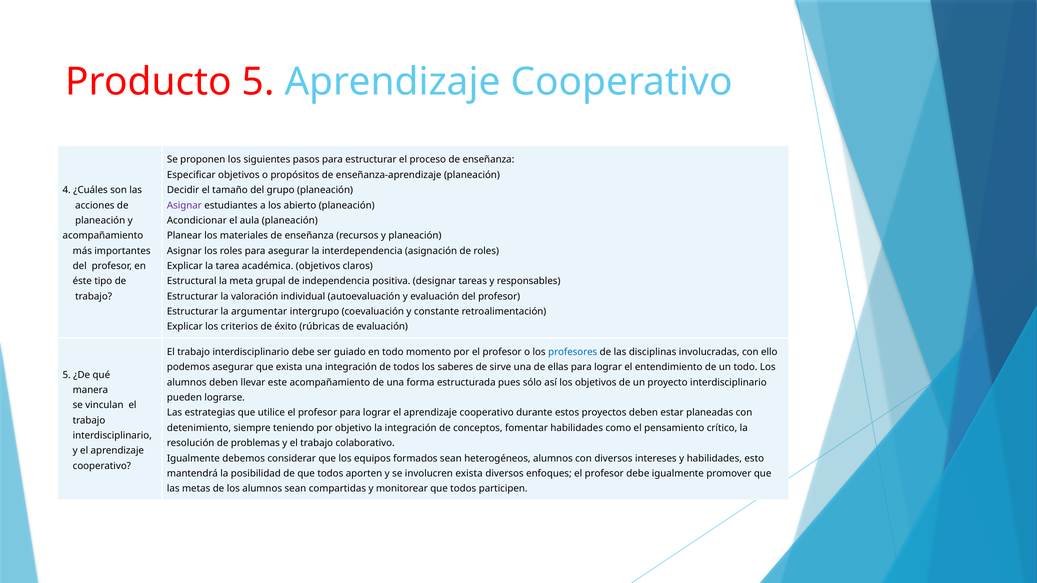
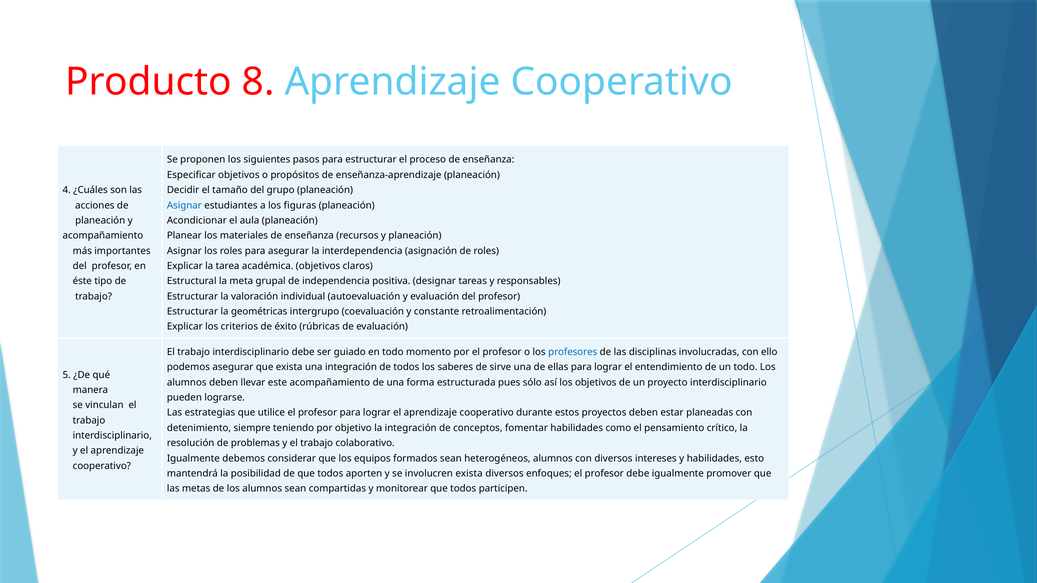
Producto 5: 5 -> 8 (258, 82)
Asignar colour: purple -> blue (184, 205)
abierto: abierto -> figuras (300, 205)
argumentar: argumentar -> geométricas (259, 312)
